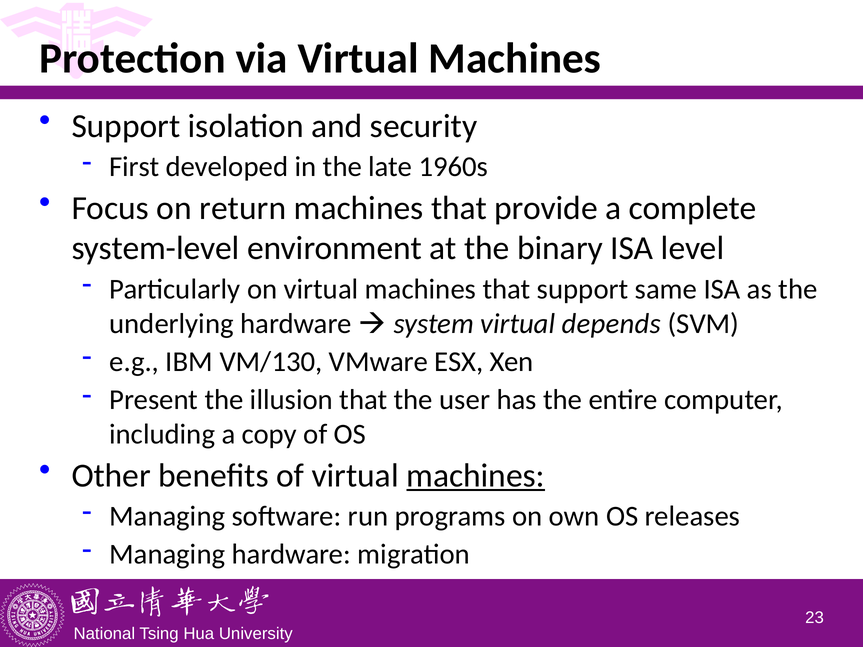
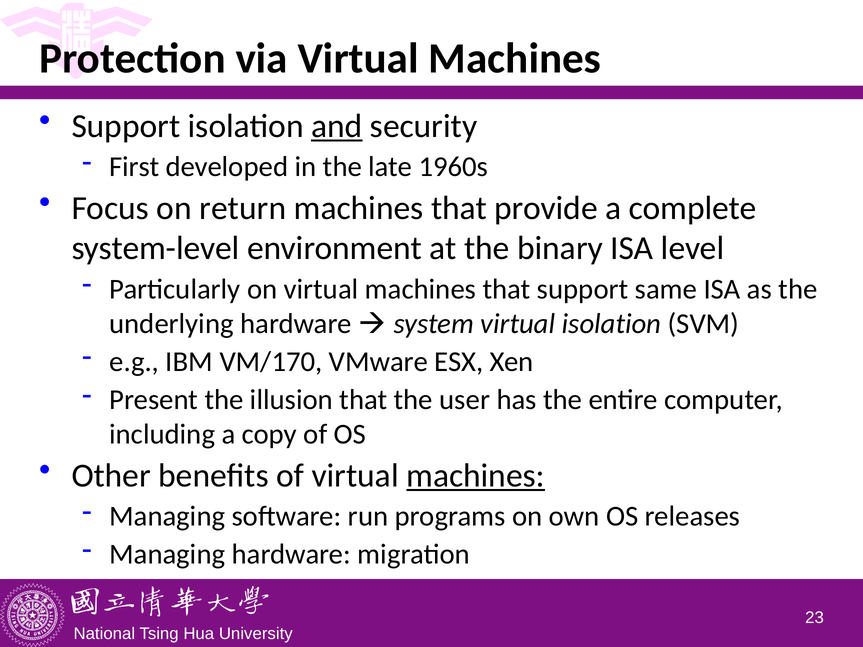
and underline: none -> present (337, 126)
virtual depends: depends -> isolation (612, 324)
VM/130: VM/130 -> VM/170 (271, 362)
